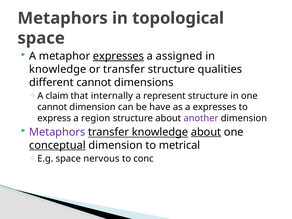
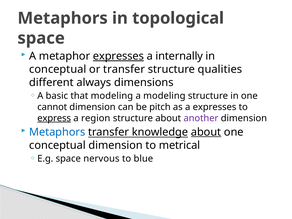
assigned: assigned -> internally (179, 56)
knowledge: knowledge -> conceptual (58, 69)
different cannot: cannot -> always (94, 82)
claim: claim -> basic (57, 96)
that internally: internally -> modeling (112, 96)
a represent: represent -> modeling (164, 96)
have: have -> pitch (160, 107)
express underline: none -> present (54, 118)
Metaphors colour: purple -> blue (57, 132)
conceptual underline: present -> none (57, 145)
conc: conc -> blue (143, 159)
